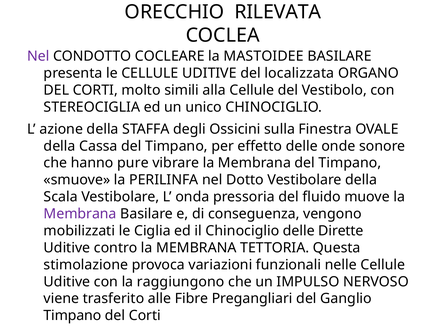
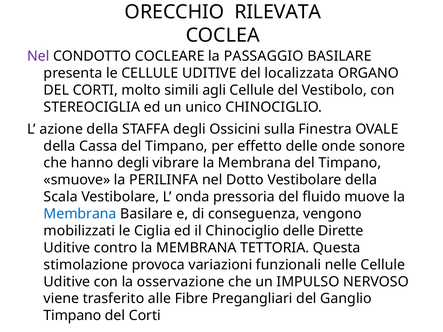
MASTOIDEE: MASTOIDEE -> PASSAGGIO (264, 56)
alla: alla -> agli (214, 90)
hanno pure: pure -> degli (133, 163)
Membrana colour: purple -> blue (80, 214)
raggiungono: raggiungono -> osservazione (181, 282)
